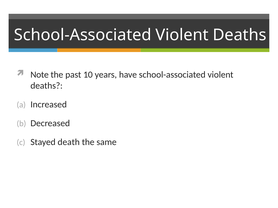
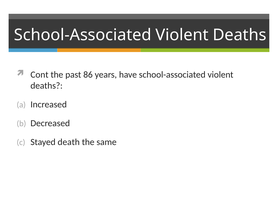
Note: Note -> Cont (39, 75)
10: 10 -> 86 (88, 75)
